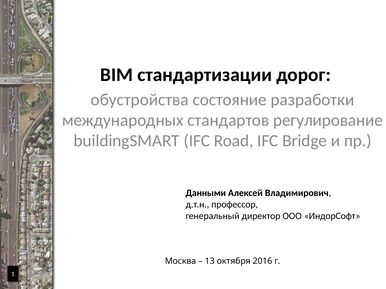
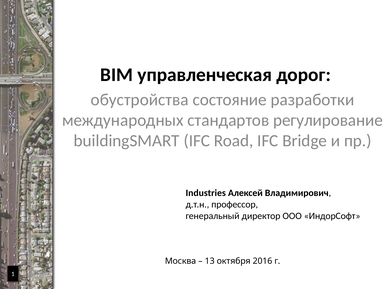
стандартизации: стандартизации -> управленческая (205, 75)
Данными: Данными -> Industries (206, 193)
